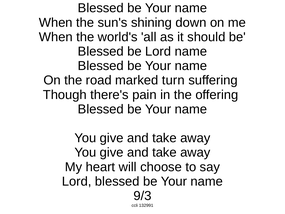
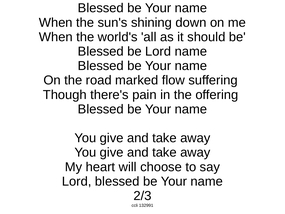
turn: turn -> flow (173, 80)
9/3: 9/3 -> 2/3 (142, 196)
